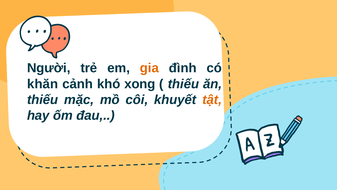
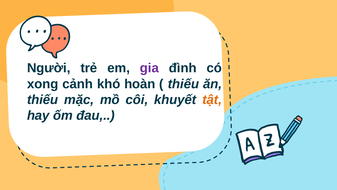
gia colour: orange -> purple (149, 68)
khăn: khăn -> xong (43, 84)
xong: xong -> hoàn (140, 84)
